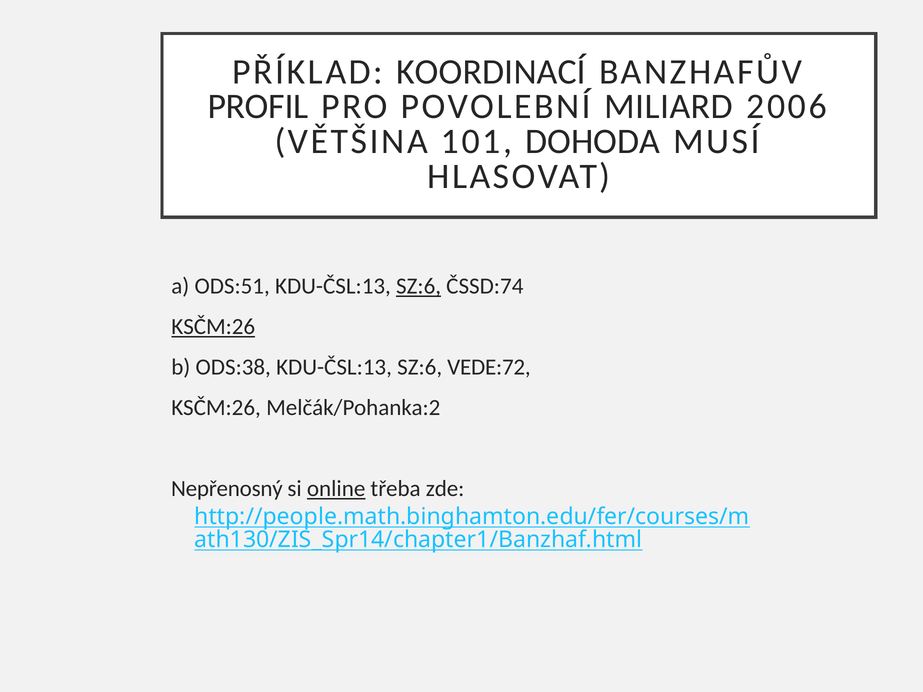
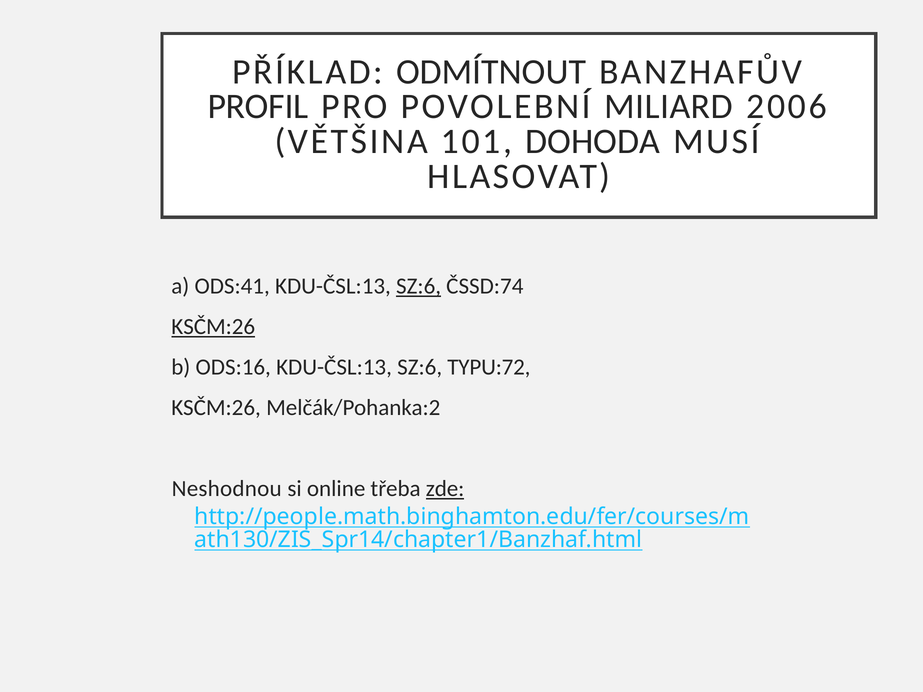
KOORDINACÍ: KOORDINACÍ -> ODMÍTNOUT (491, 72)
ODS:51: ODS:51 -> ODS:41 (232, 286)
ODS:38: ODS:38 -> ODS:16 (233, 367)
VEDE:72: VEDE:72 -> TYPU:72 (489, 367)
Nepřenosný: Nepřenosný -> Neshodnou (227, 489)
online underline: present -> none (336, 489)
zde underline: none -> present (445, 489)
